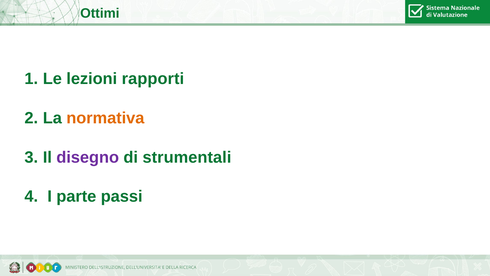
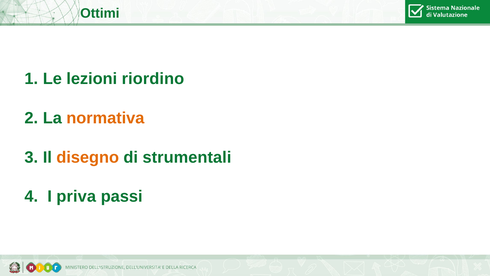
rapporti: rapporti -> riordino (153, 79)
disegno colour: purple -> orange (88, 157)
parte: parte -> priva (76, 196)
